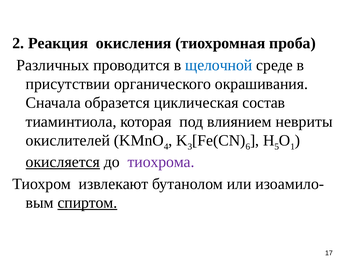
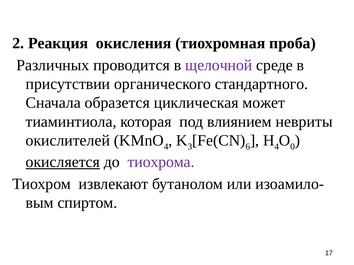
щелочной colour: blue -> purple (219, 65)
окрашивания: окрашивания -> стандартного (261, 84)
состав: состав -> может (264, 103)
5: 5 -> 4 (277, 147)
1: 1 -> 0 (293, 147)
спиртом underline: present -> none (87, 203)
